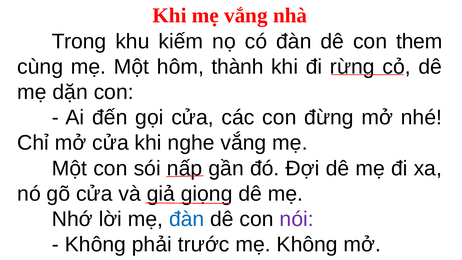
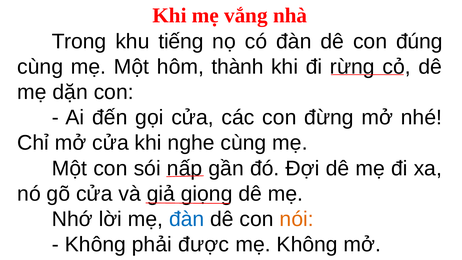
kiếm: kiếm -> tiếng (181, 41)
them: them -> đúng (419, 41)
nghe vắng: vắng -> cùng (243, 143)
nói colour: purple -> orange (297, 219)
trước: trước -> được (204, 245)
